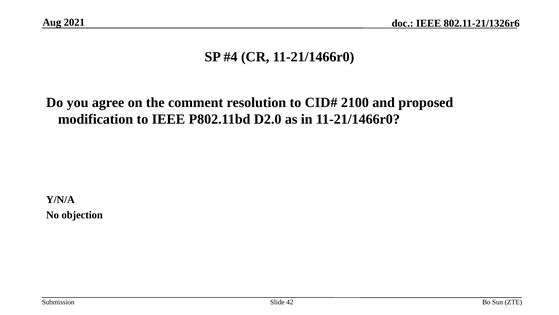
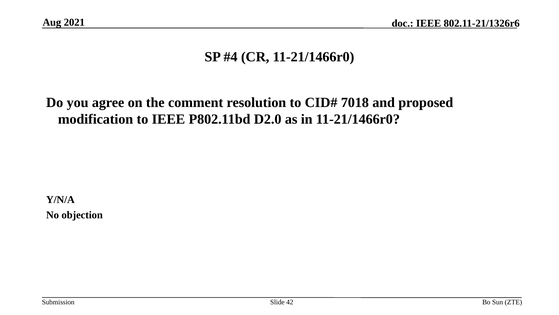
2100: 2100 -> 7018 (355, 102)
